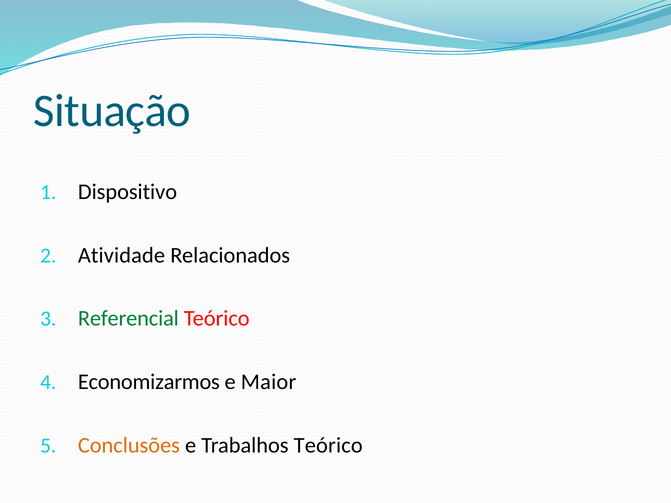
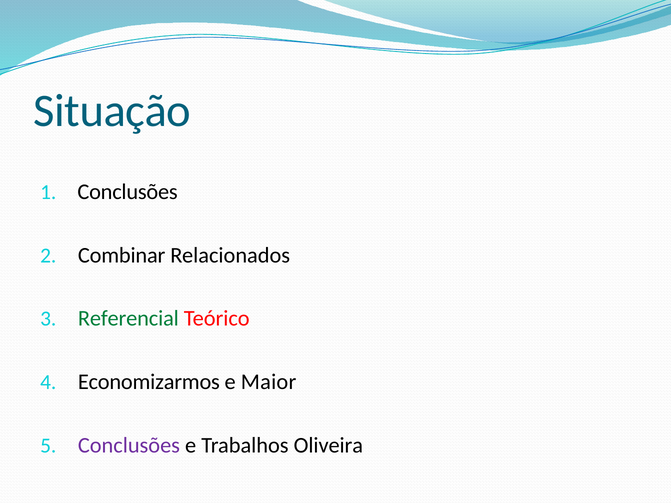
Dispositivo: Dispositivo -> Conclusões (128, 192)
Atividade: Atividade -> Combinar (122, 255)
Conclusões colour: orange -> purple (129, 445)
Trabalhos Teórico: Teórico -> Oliveira (328, 445)
